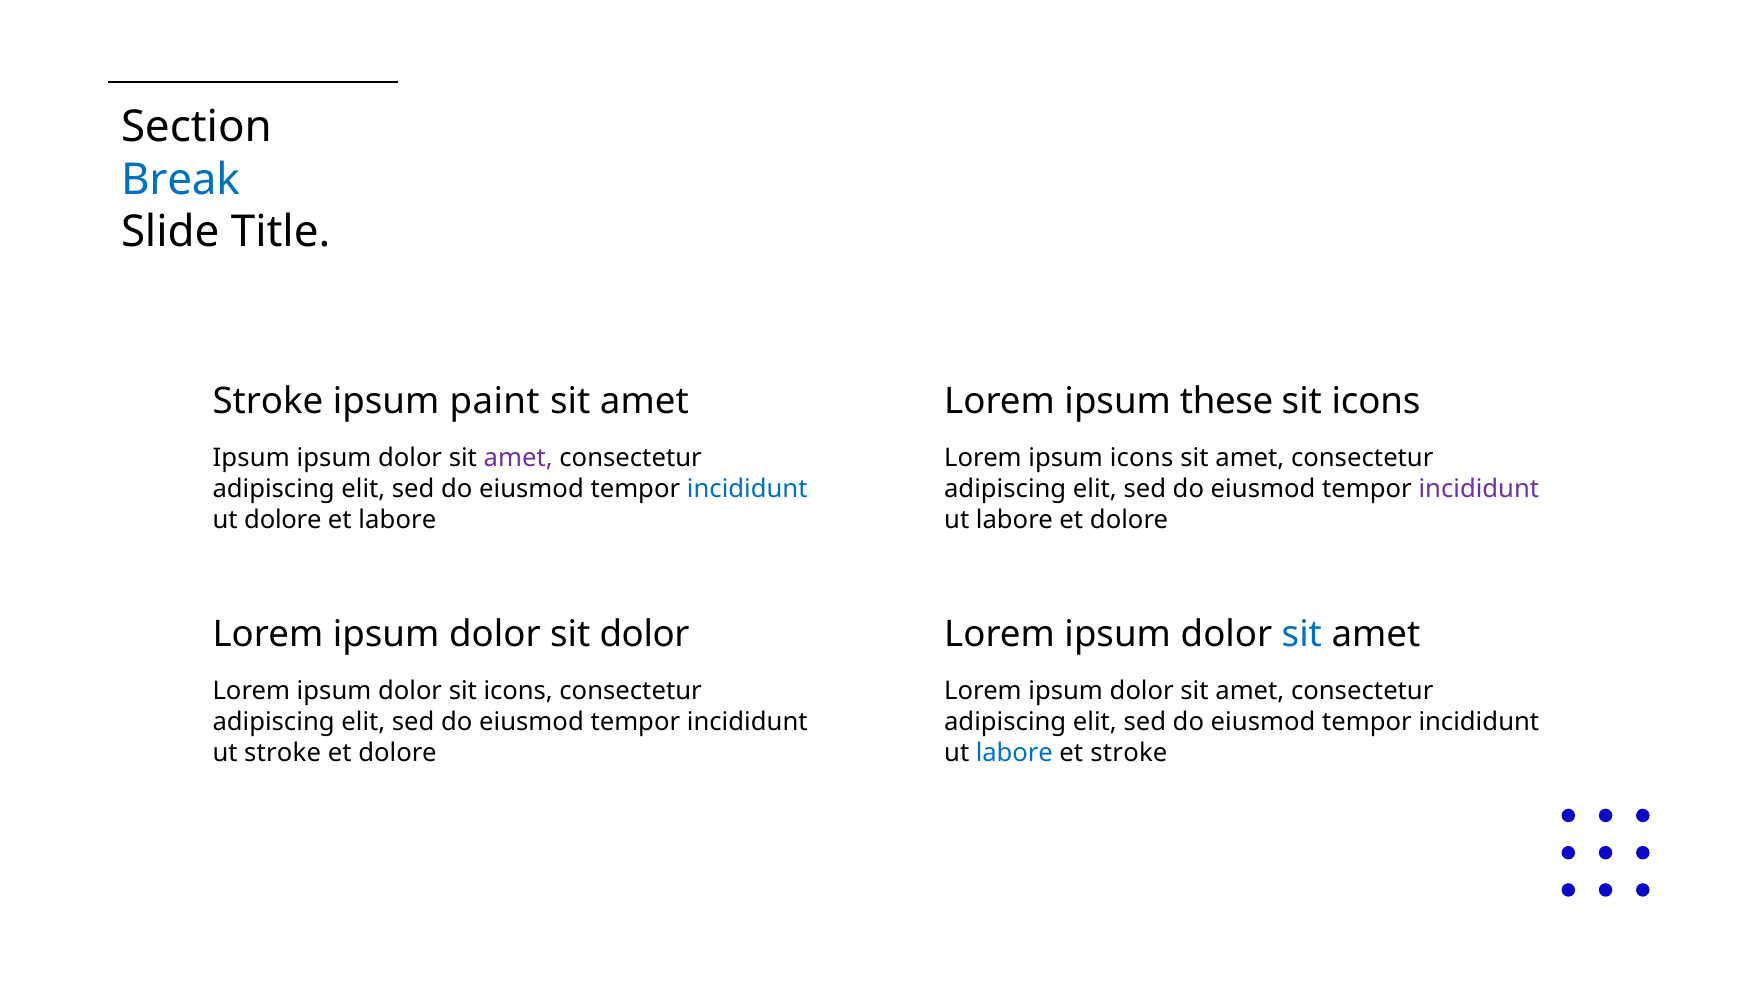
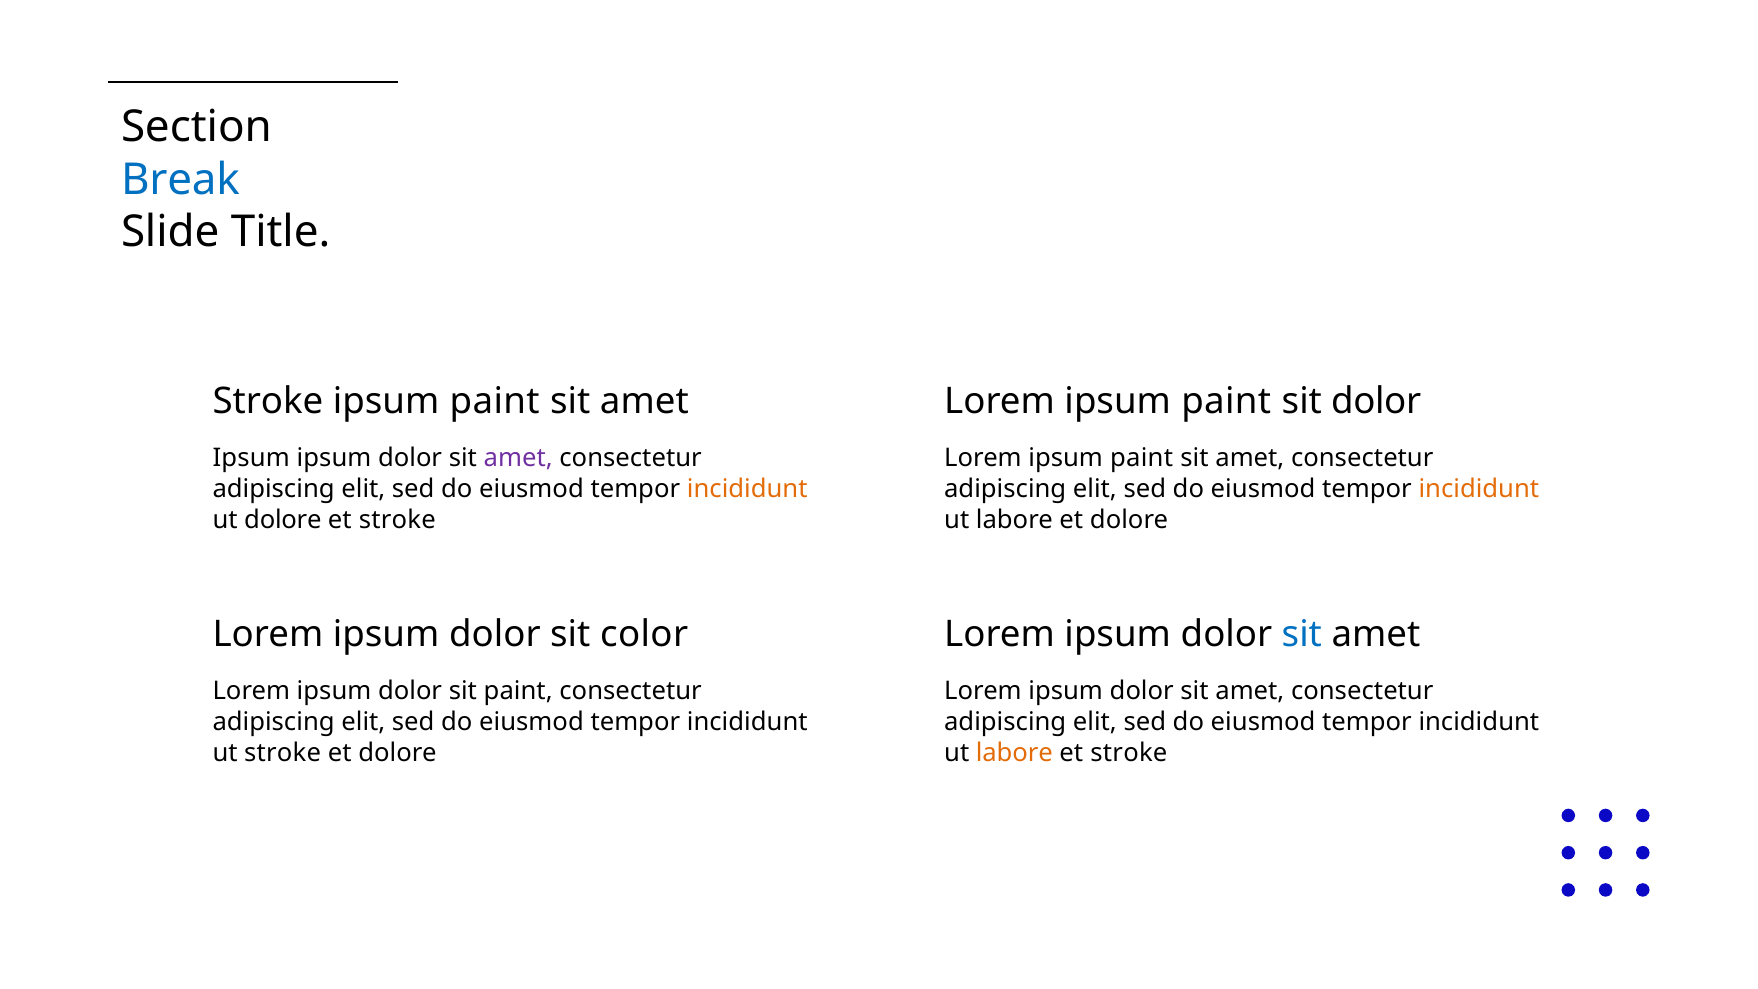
these: these -> paint (1226, 401)
icons: icons -> dolor (1376, 401)
icons: icons -> paint (1142, 458)
incididunt colour: blue -> orange (747, 489)
incididunt colour: purple -> orange (1479, 489)
labore: labore -> stroke (397, 520)
sit dolor: dolor -> color (644, 634)
dolor sit icons: icons -> paint (518, 691)
labore colour: blue -> orange (1014, 753)
